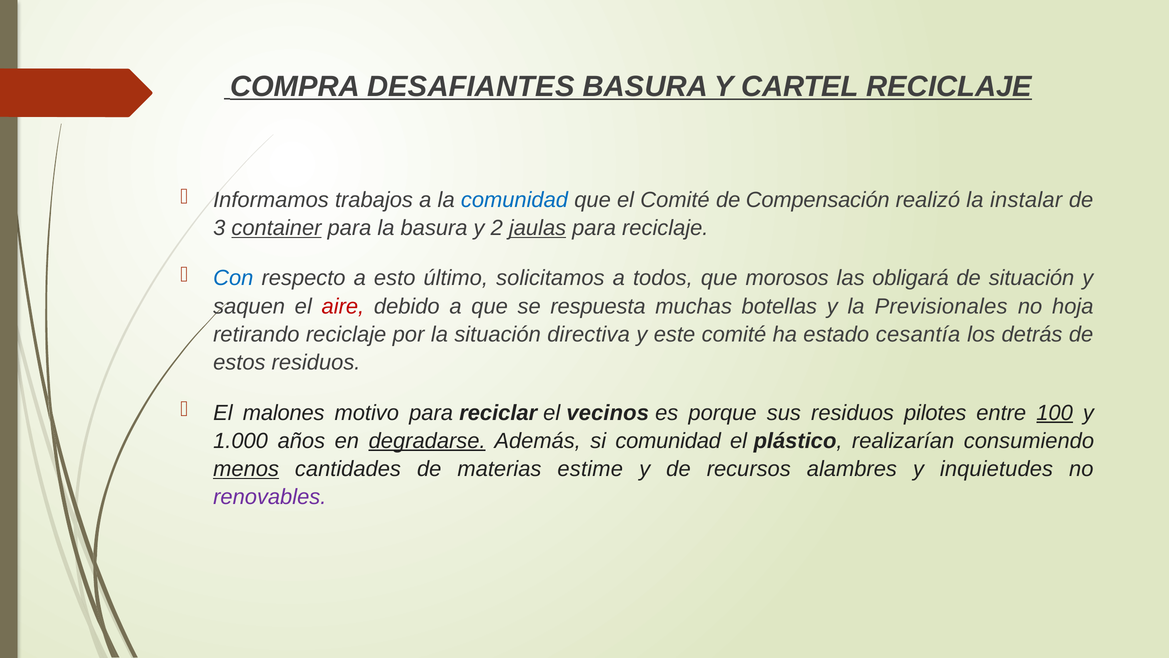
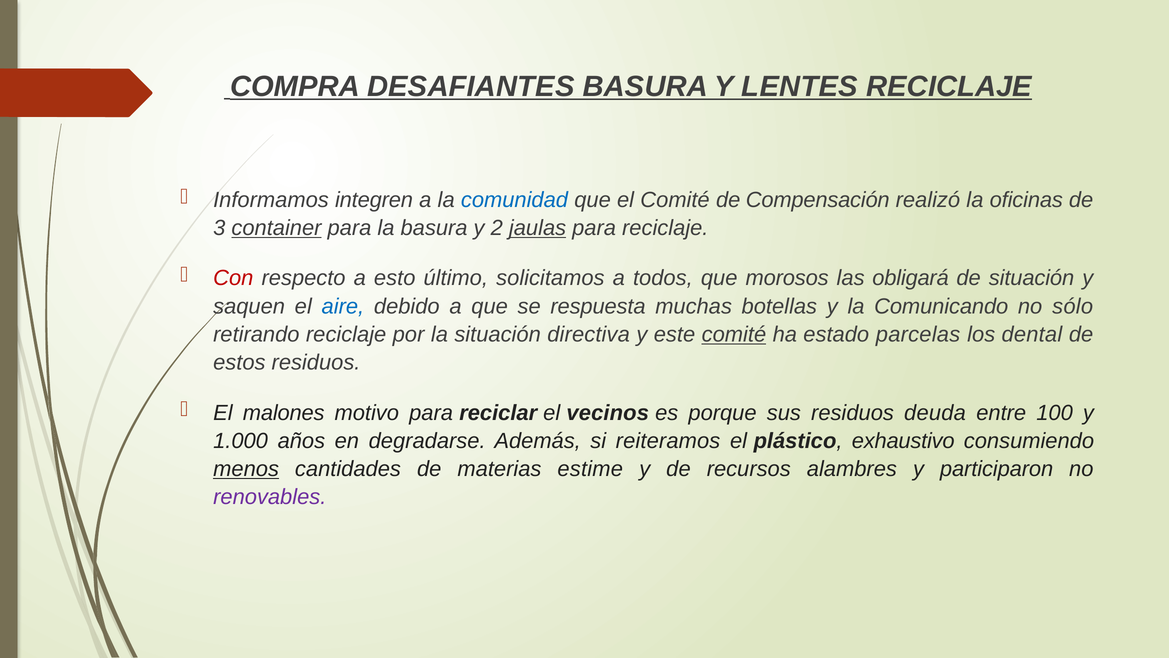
CARTEL: CARTEL -> LENTES (800, 87)
trabajos: trabajos -> integren (374, 200)
instalar: instalar -> oficinas (1026, 200)
Con colour: blue -> red (233, 278)
aire colour: red -> blue (343, 306)
Previsionales: Previsionales -> Comunicando (941, 306)
hoja: hoja -> sólo (1073, 306)
comité underline: none -> present (734, 334)
cesantía: cesantía -> parcelas (918, 334)
detrás: detrás -> dental (1032, 334)
pilotes: pilotes -> deuda (935, 412)
100 underline: present -> none (1055, 412)
degradarse underline: present -> none (427, 441)
si comunidad: comunidad -> reiteramos (668, 441)
realizarían: realizarían -> exhaustivo (903, 441)
inquietudes: inquietudes -> participaron (997, 469)
